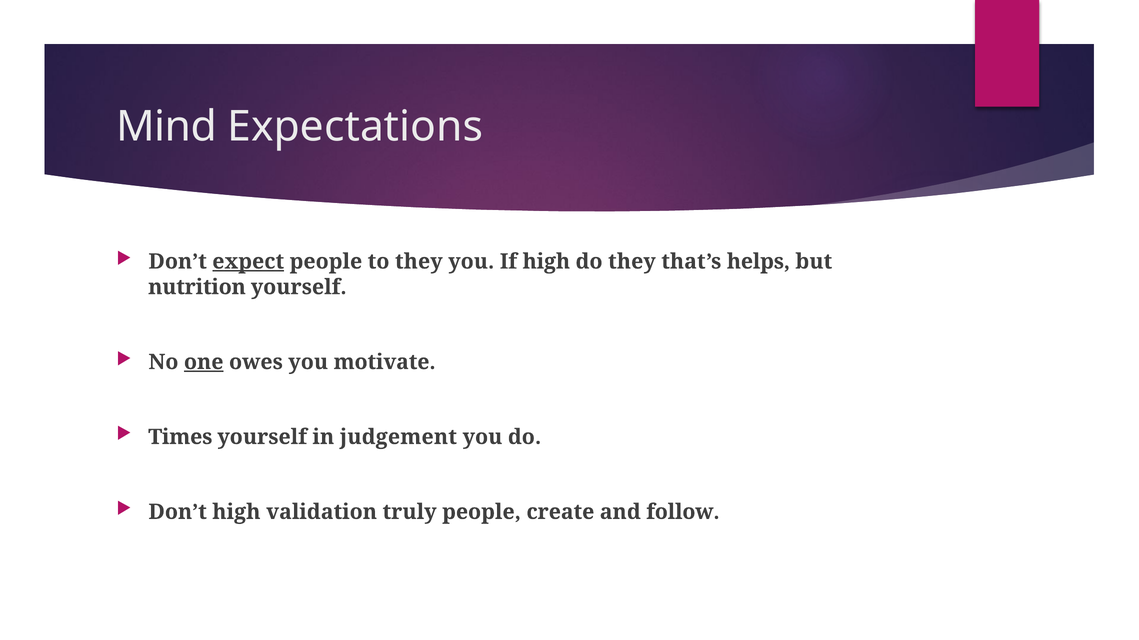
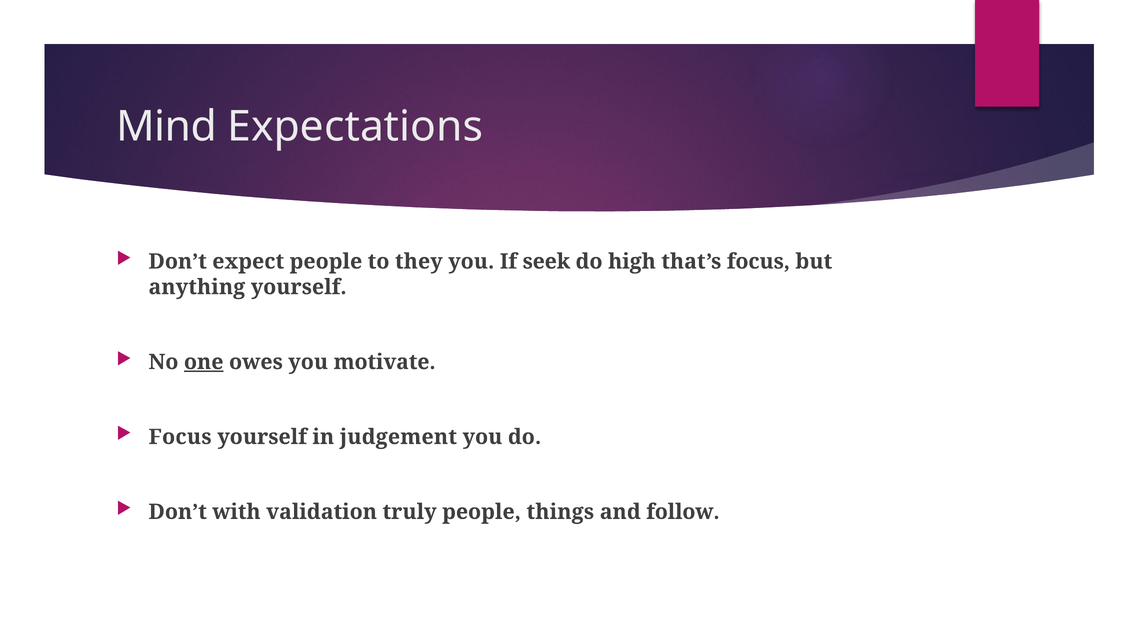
expect underline: present -> none (248, 262)
If high: high -> seek (546, 262)
do they: they -> high (632, 262)
that’s helps: helps -> focus (758, 262)
nutrition: nutrition -> anything (197, 287)
Times: Times -> Focus (180, 437)
Don’t high: high -> with (236, 512)
create: create -> things (560, 512)
